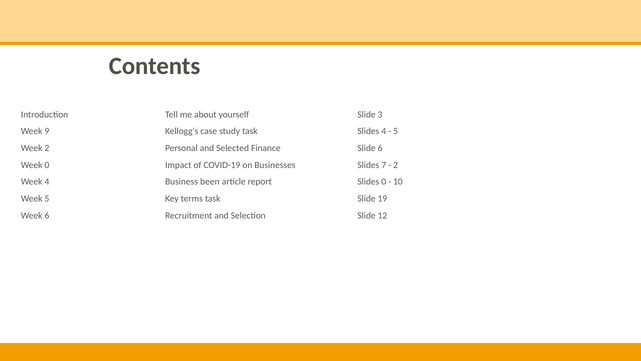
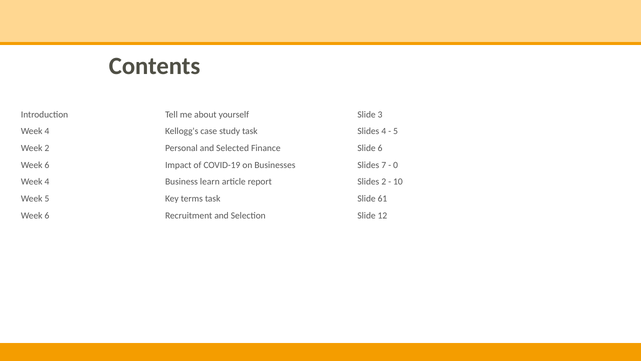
9: 9 -> 4 (47, 131)
0: 0 -> 6 (47, 165)
2: 2 -> 0 (396, 165)
been: been -> learn (210, 182)
Slides 0: 0 -> 2 (384, 182)
19: 19 -> 61 (382, 198)
